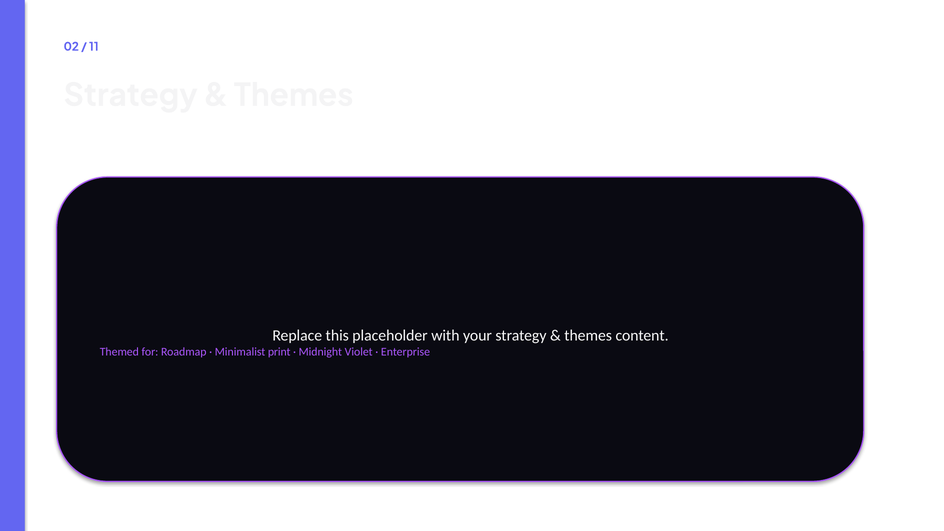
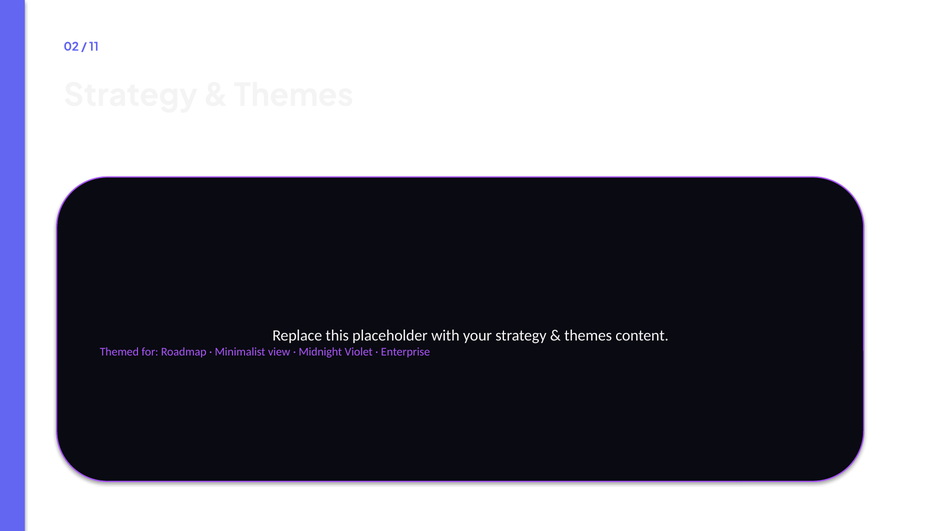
print: print -> view (279, 352)
